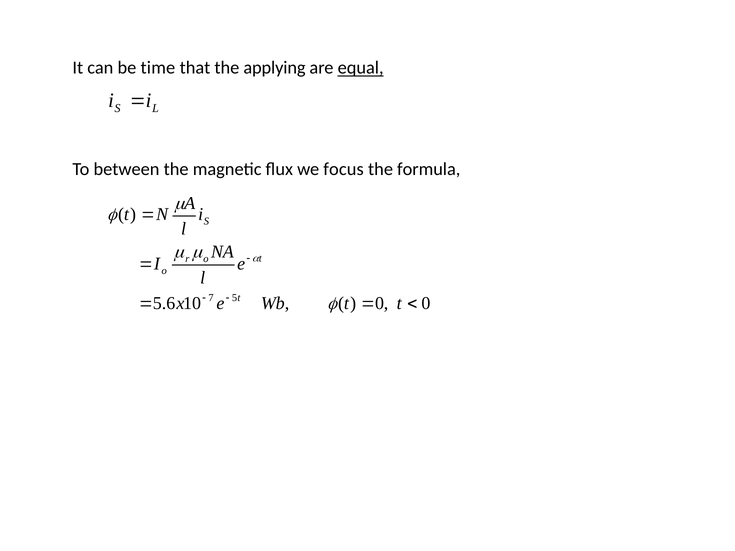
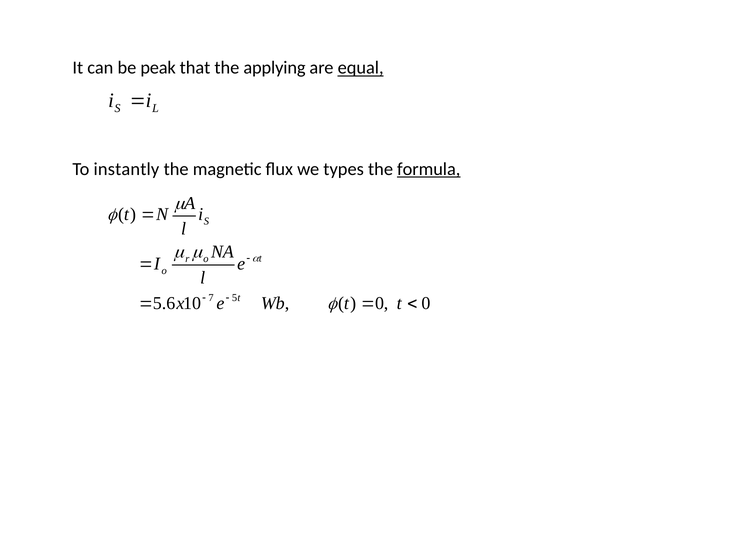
time: time -> peak (158, 68)
between: between -> instantly (126, 169)
focus: focus -> types (344, 169)
formula underline: none -> present (429, 169)
